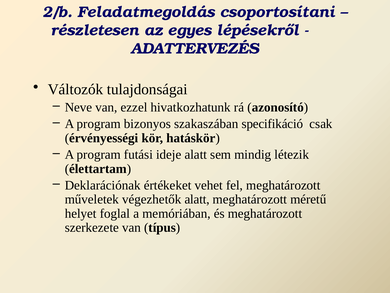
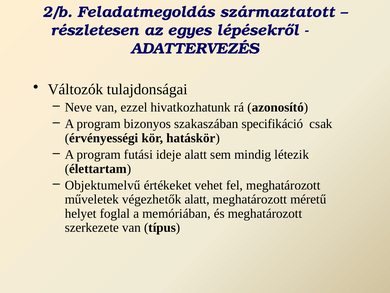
csoportosítani: csoportosítani -> származtatott (277, 12)
Deklarációnak: Deklarációnak -> Objektumelvű (103, 185)
